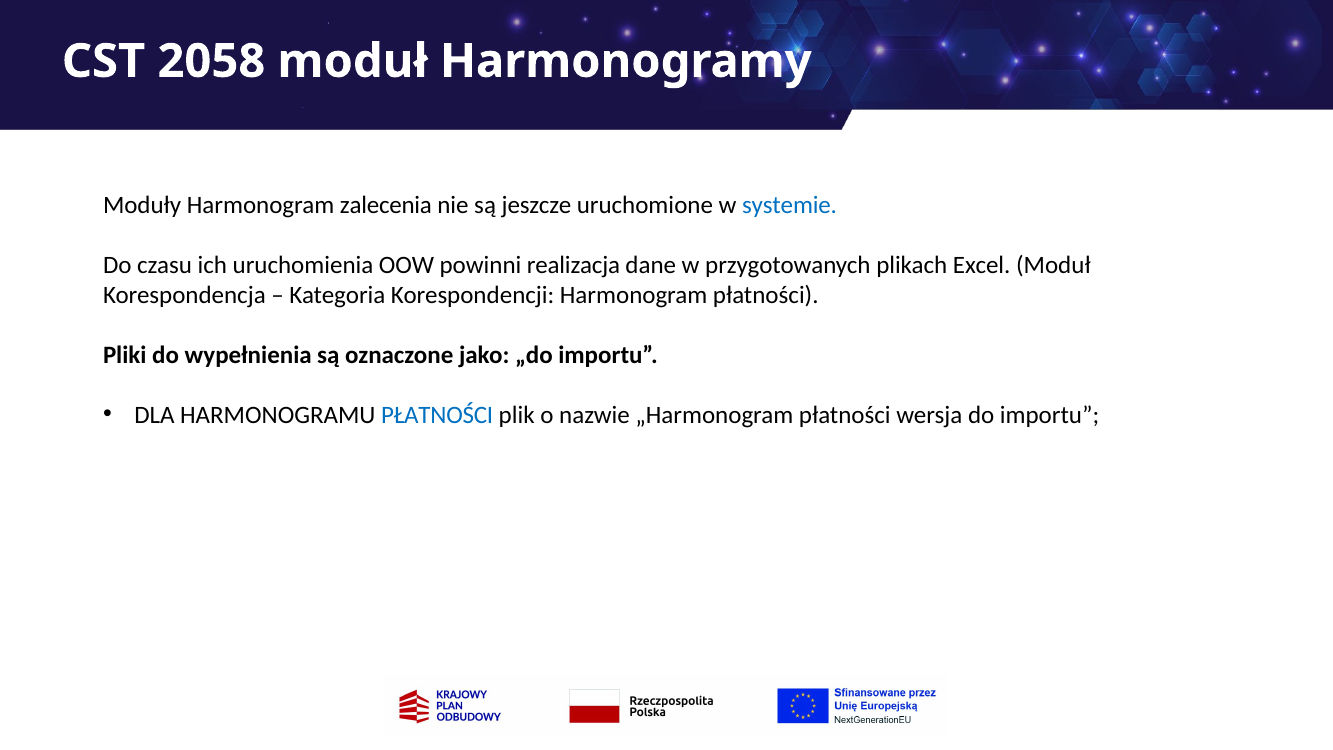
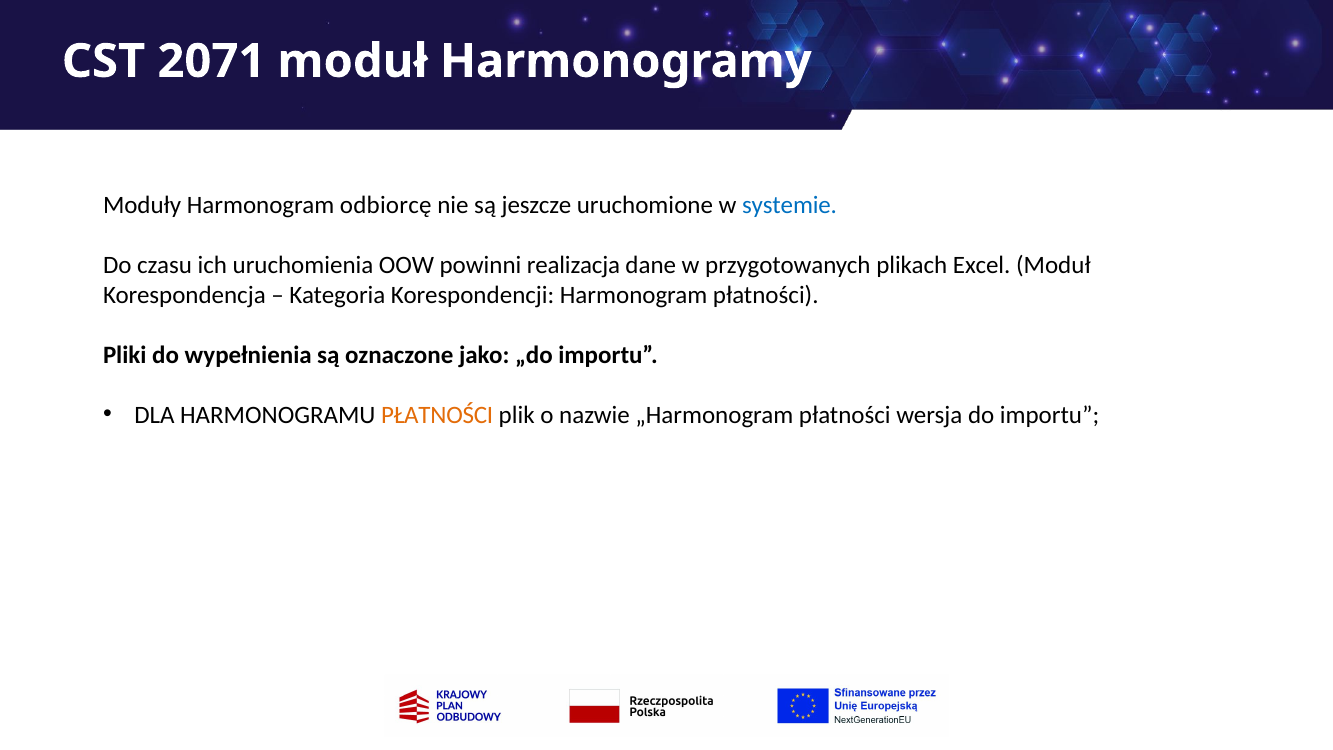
2058: 2058 -> 2071 (211, 61)
zalecenia: zalecenia -> odbiorcę (386, 205)
PŁATNOŚCI colour: blue -> orange (437, 415)
